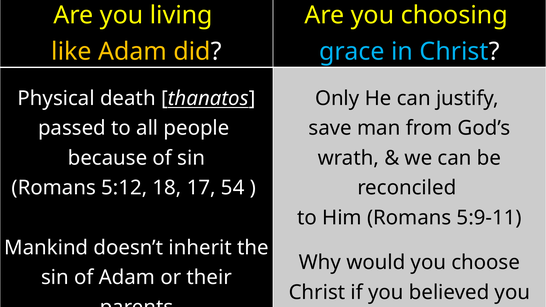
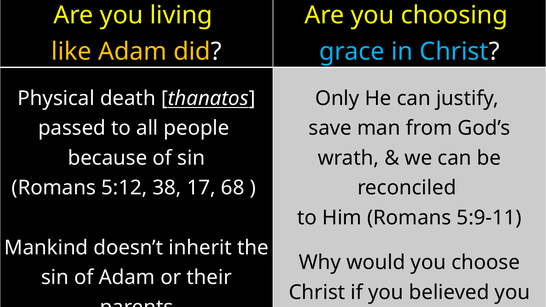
18: 18 -> 38 (167, 188)
54: 54 -> 68 (233, 188)
